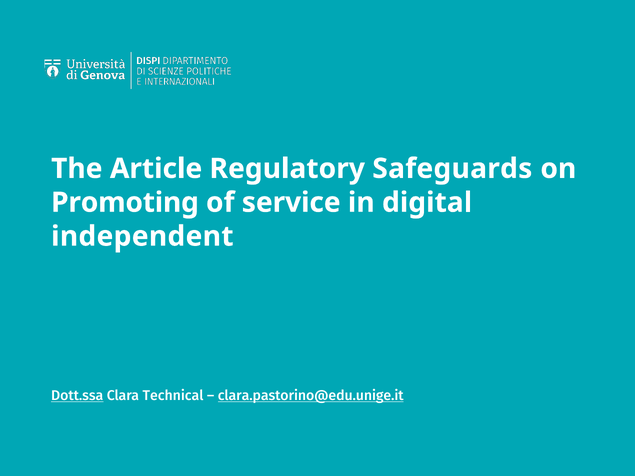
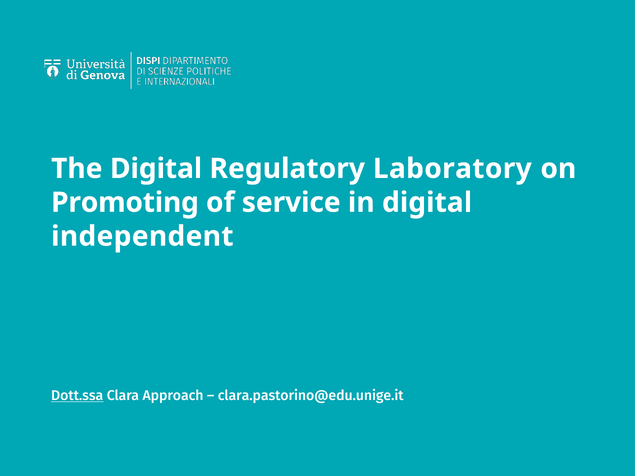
The Article: Article -> Digital (156, 169)
Safeguards: Safeguards -> Laboratory (452, 169)
Technical: Technical -> Approach (173, 396)
clara.pastorino@edu.unige.it underline: present -> none (311, 396)
